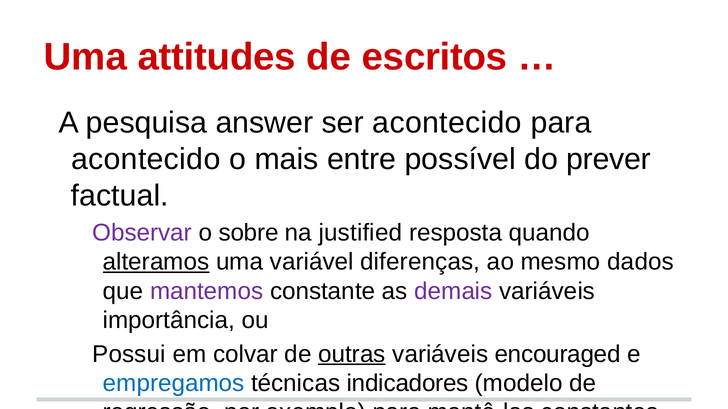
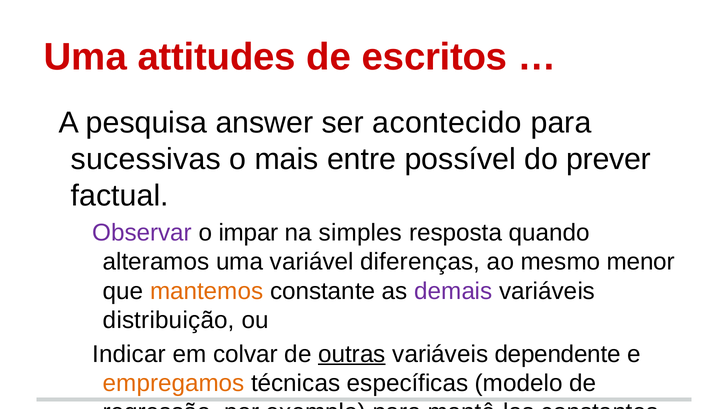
acontecido: acontecido -> sucessivas (146, 160)
sobre: sobre -> impar (249, 233)
justified: justified -> simples (360, 233)
alteramos underline: present -> none (156, 262)
dados: dados -> menor (641, 262)
mantemos colour: purple -> orange (207, 291)
importância: importância -> distribuição (169, 321)
Possui: Possui -> Indicar (129, 354)
encouraged: encouraged -> dependente (558, 354)
empregamos colour: blue -> orange (174, 384)
indicadores: indicadores -> específicas (408, 384)
